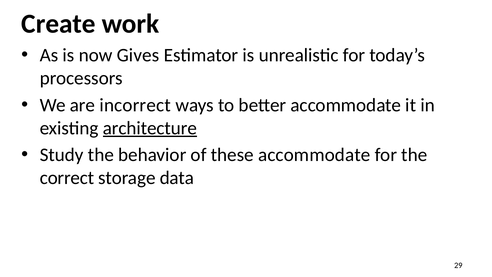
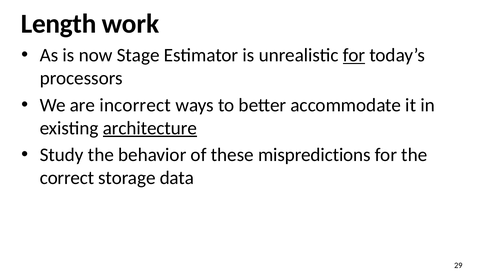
Create: Create -> Length (59, 24)
Gives: Gives -> Stage (138, 55)
for underline: none -> present (354, 55)
these accommodate: accommodate -> mispredictions (314, 155)
